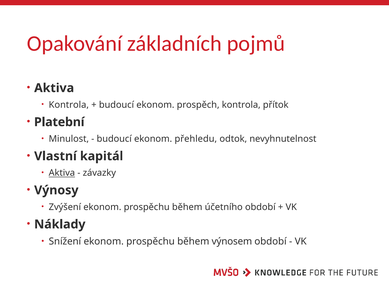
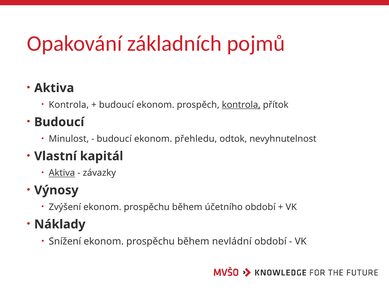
kontrola underline: none -> present (241, 105)
Platební: Platební -> Budoucí (59, 122)
výnosem: výnosem -> nevládní (232, 241)
